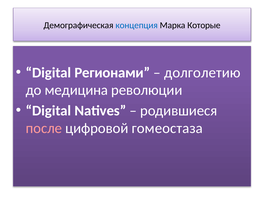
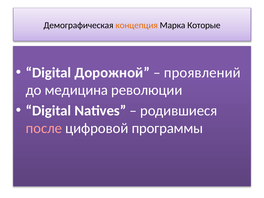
концепция colour: blue -> orange (137, 25)
Регионами: Регионами -> Дорожной (112, 73)
долголетию: долголетию -> проявлений (202, 73)
гомеостаза: гомеостаза -> программы (167, 128)
